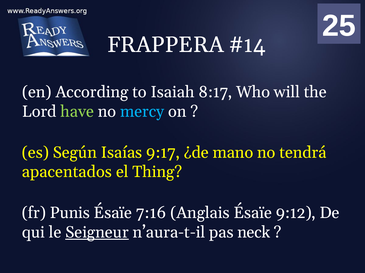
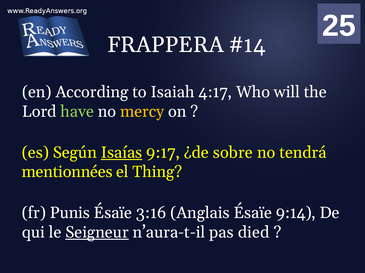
8:17: 8:17 -> 4:17 (215, 92)
mercy colour: light blue -> yellow (142, 112)
Isaías underline: none -> present (122, 153)
mano: mano -> sobre (233, 153)
apacentados: apacentados -> mentionnées (67, 172)
7:16: 7:16 -> 3:16 (151, 213)
9:12: 9:12 -> 9:14 (296, 213)
neck: neck -> died (254, 233)
